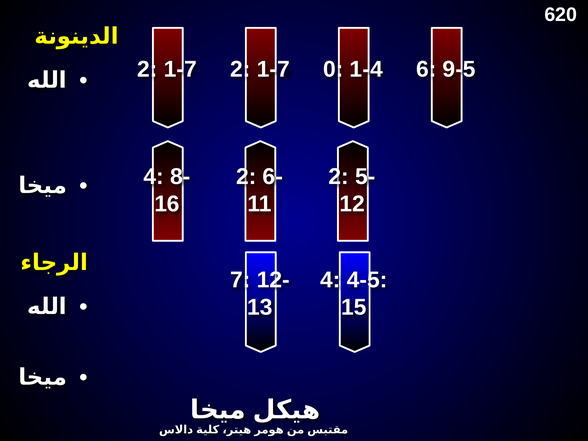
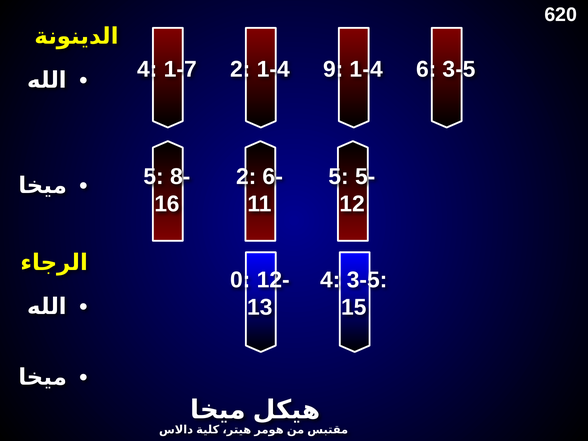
2: 2 -> 4 (147, 69)
1-7: 1-7 -> 1-4 (273, 69)
0: 0 -> 9 (333, 69)
6 9-5: 9-5 -> 3-5 (459, 69)
4: 4 -> 5 (154, 177)
2: 2 -> 5 (339, 177)
7: 7 -> 0 (240, 280)
4 4-5: 4-5 -> 3-5 (367, 280)
